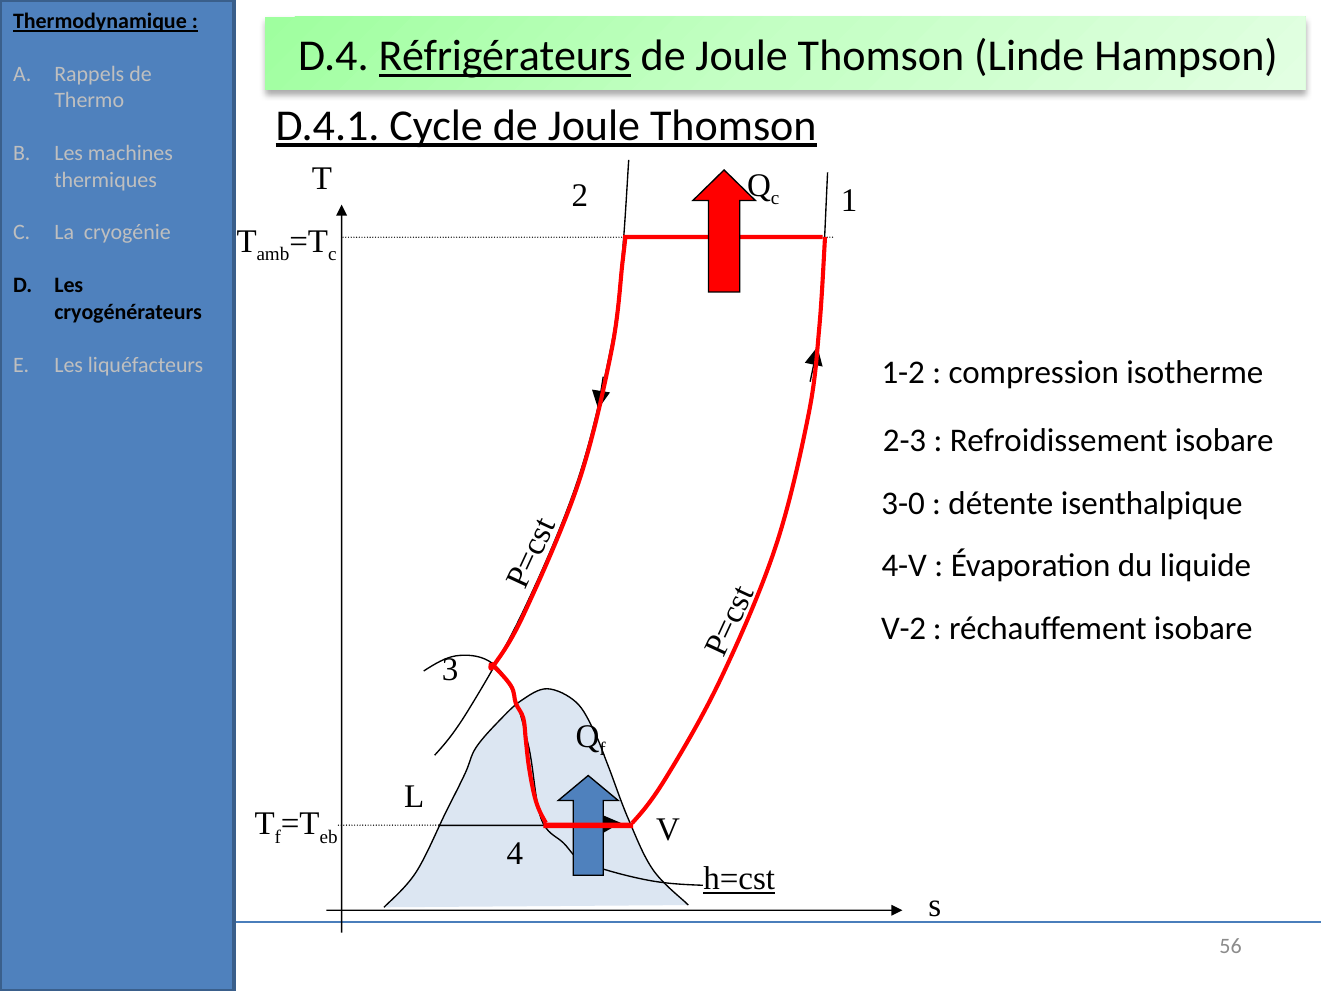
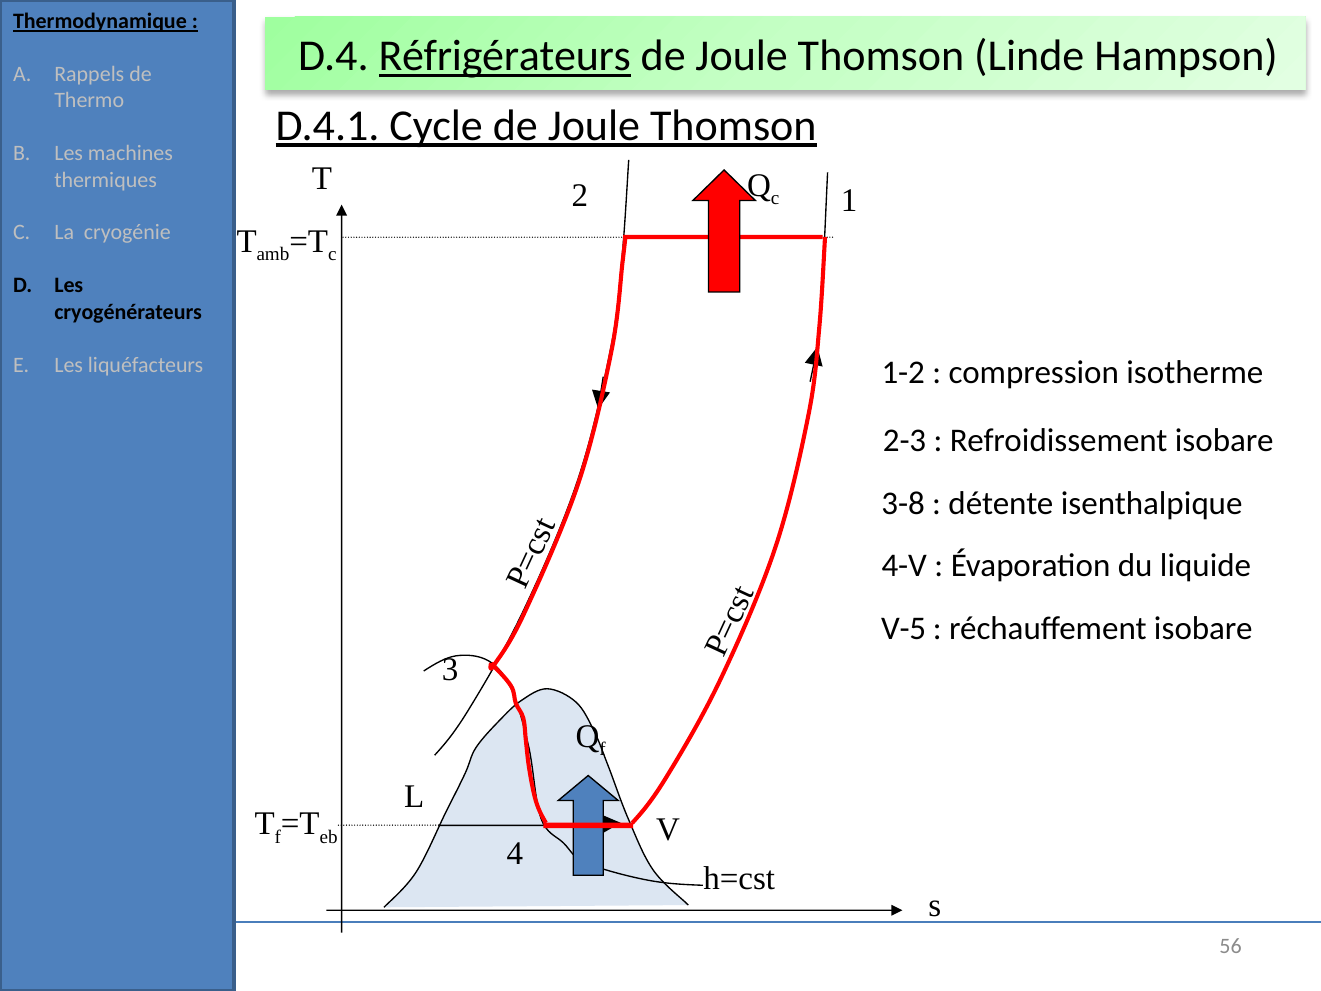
3-0: 3-0 -> 3-8 (903, 503)
V-2: V-2 -> V-5 (904, 628)
h=cst underline: present -> none (739, 879)
